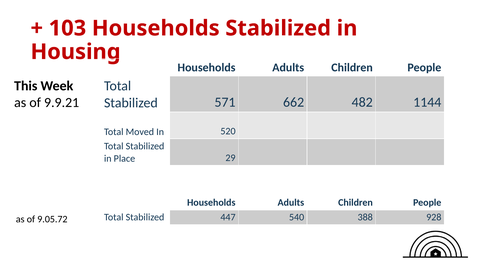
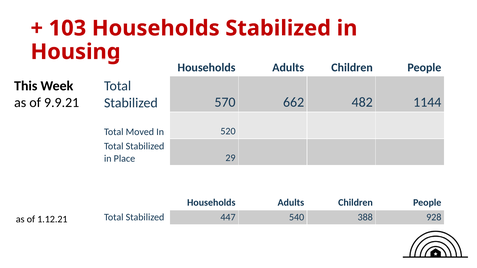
571: 571 -> 570 (225, 102)
9.05.72: 9.05.72 -> 1.12.21 (52, 220)
